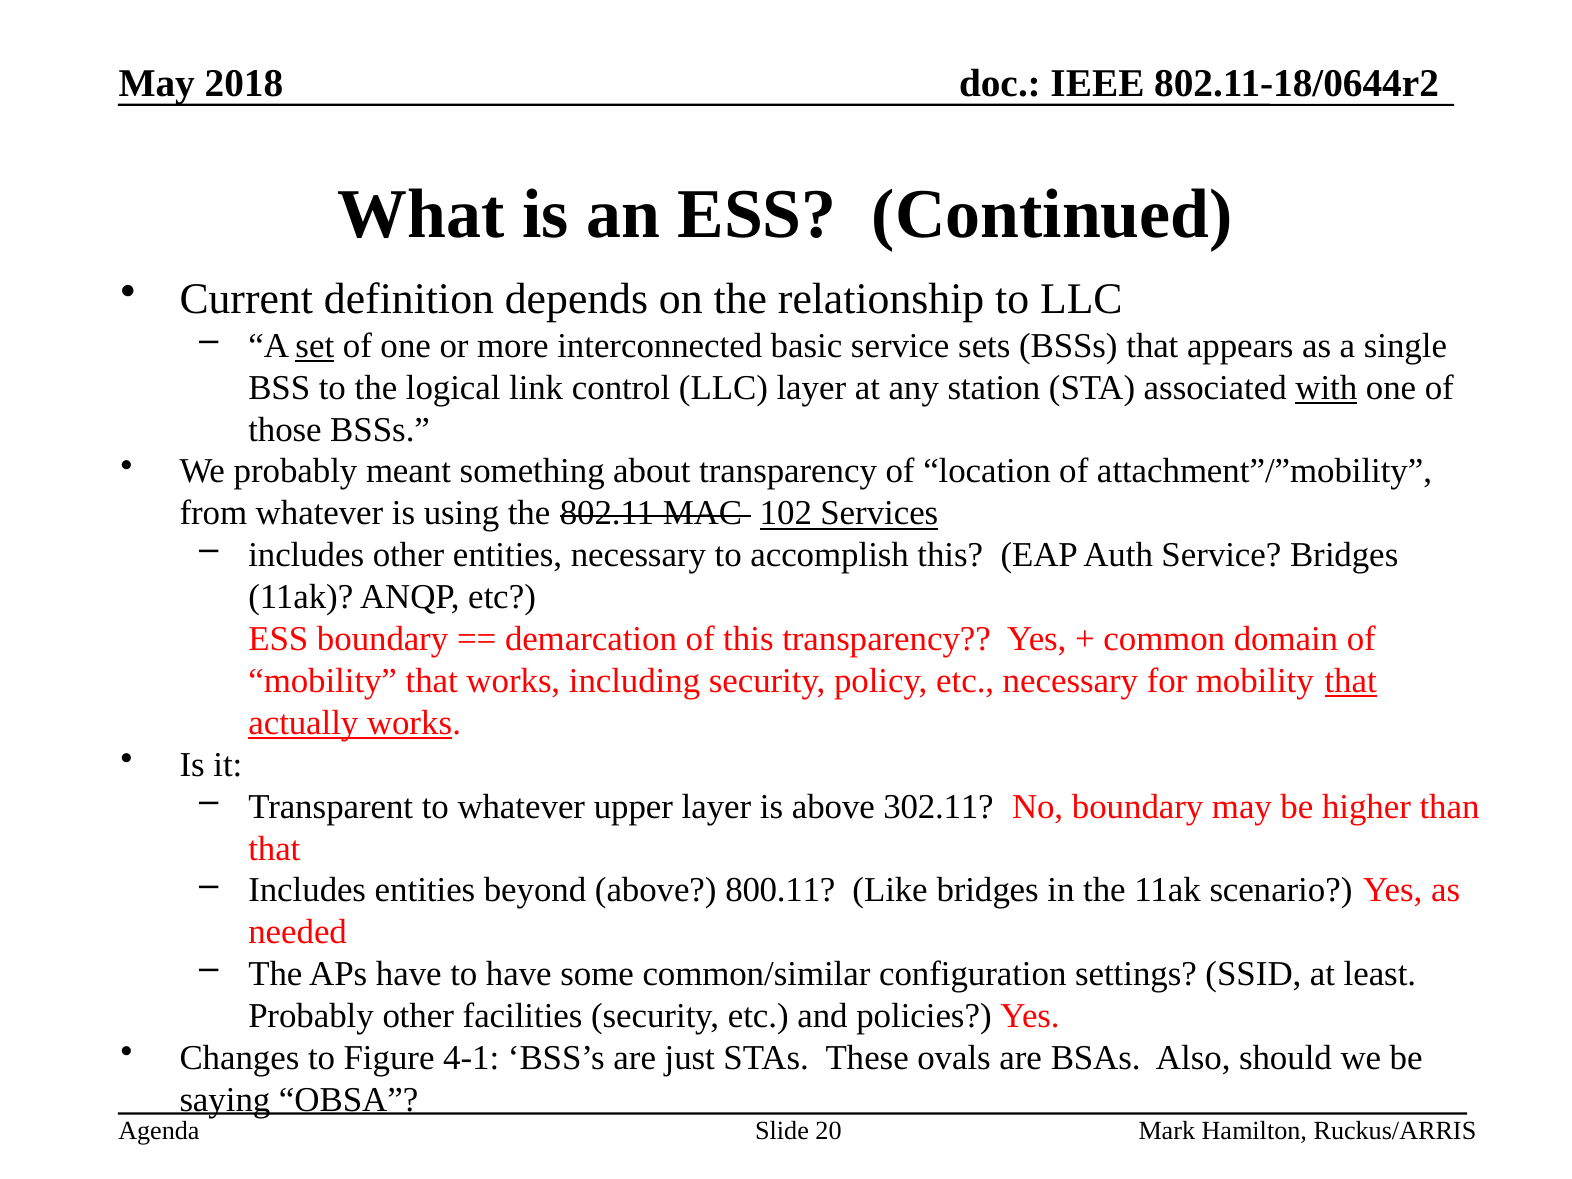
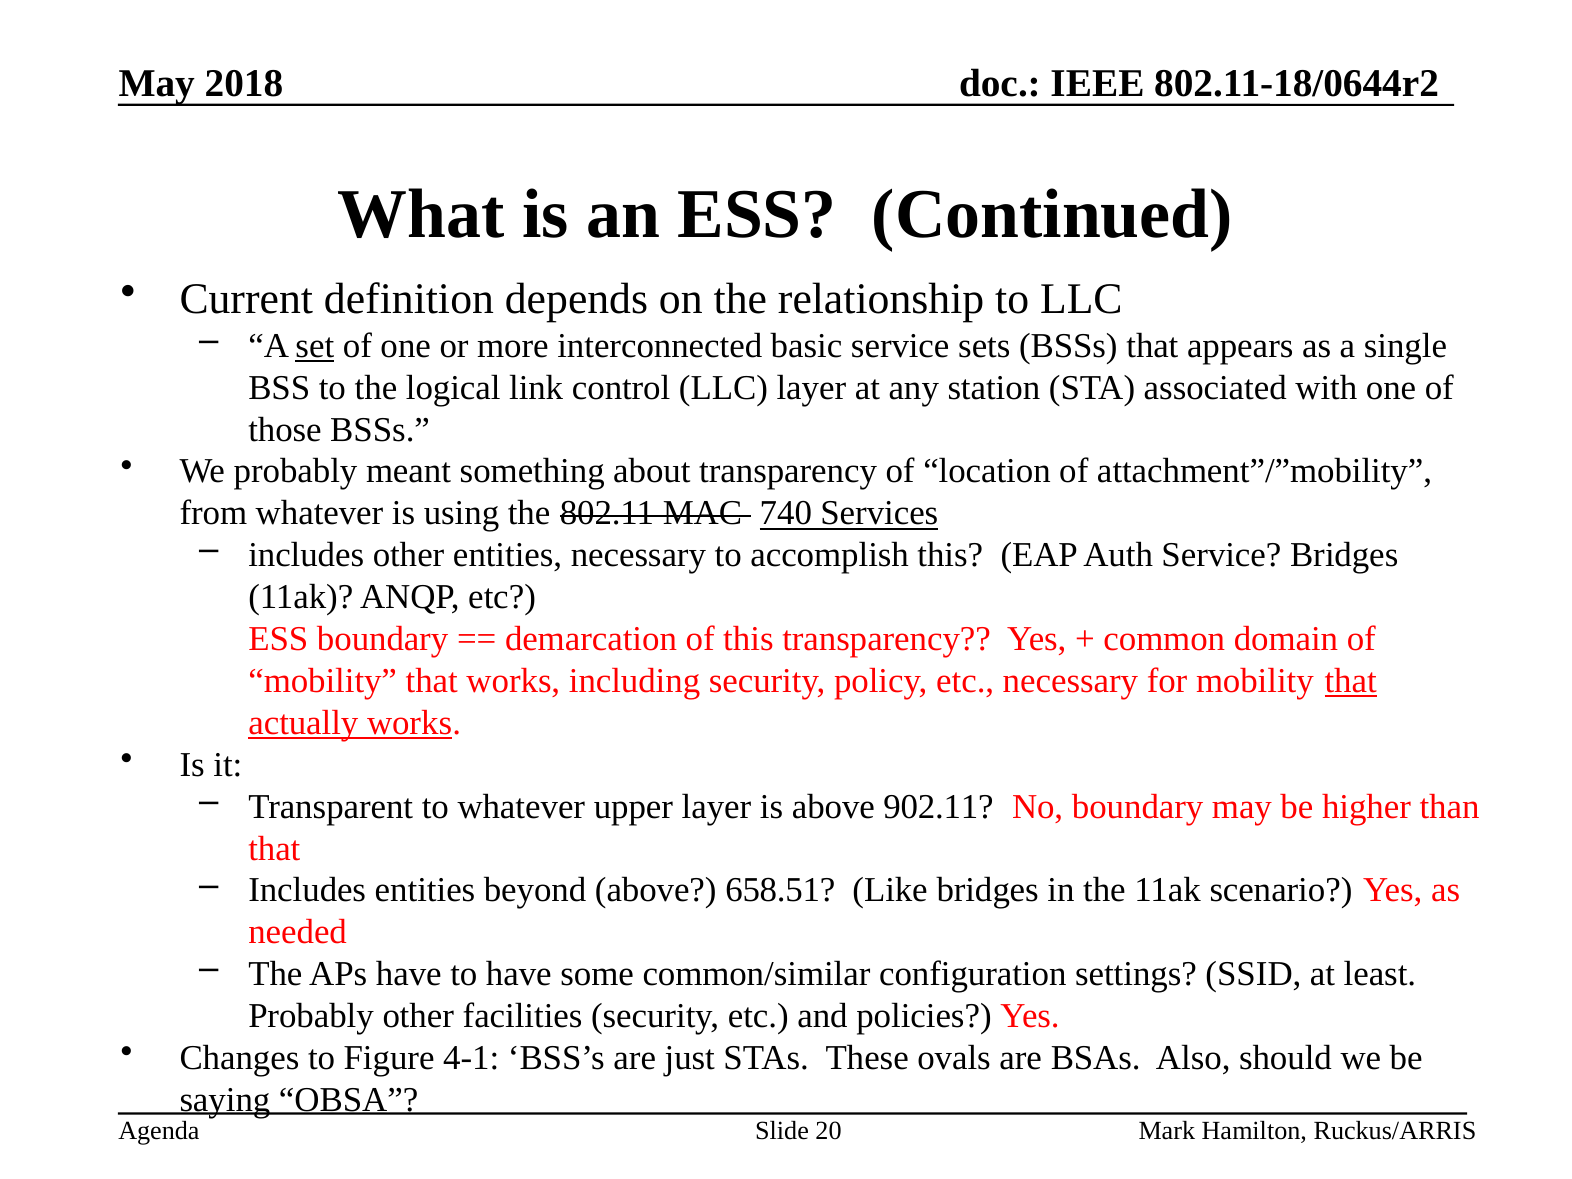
with underline: present -> none (1326, 388)
102: 102 -> 740 (786, 513)
302.11: 302.11 -> 902.11 (938, 807)
800.11: 800.11 -> 658.51 (780, 890)
